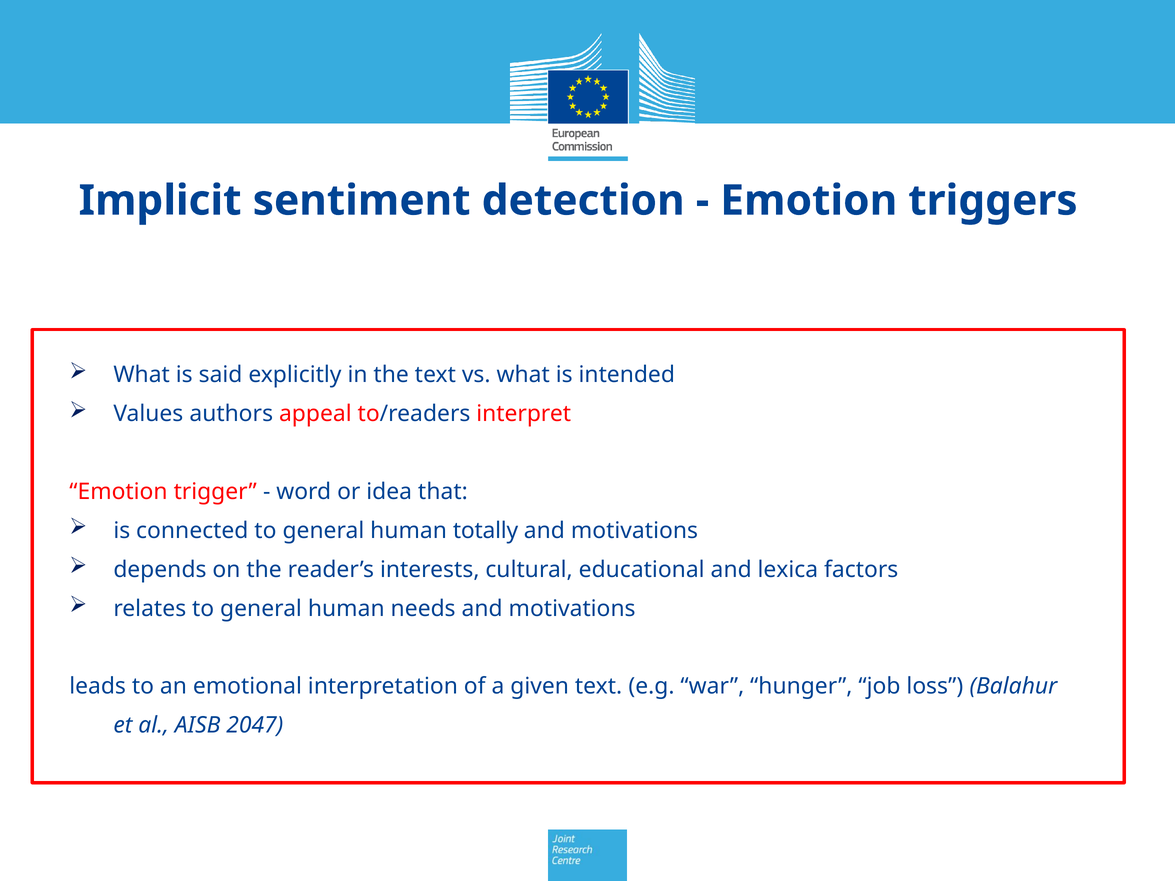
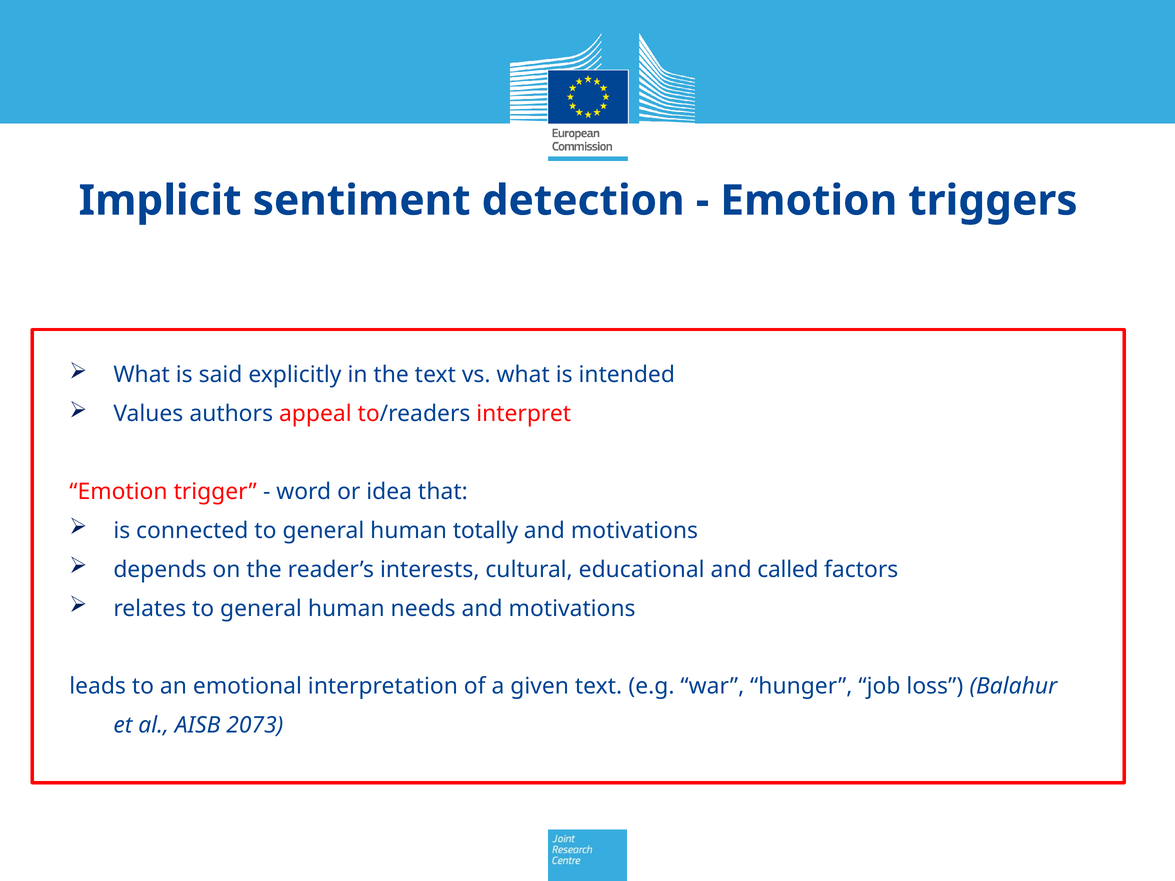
lexica: lexica -> called (788, 570)
2047: 2047 -> 2073 (255, 725)
